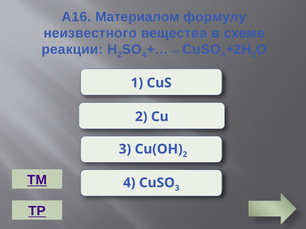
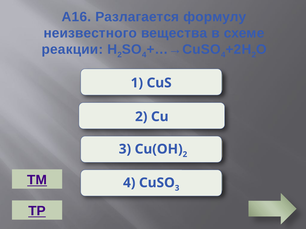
Материалом: Материалом -> Разлагается (137, 17)
